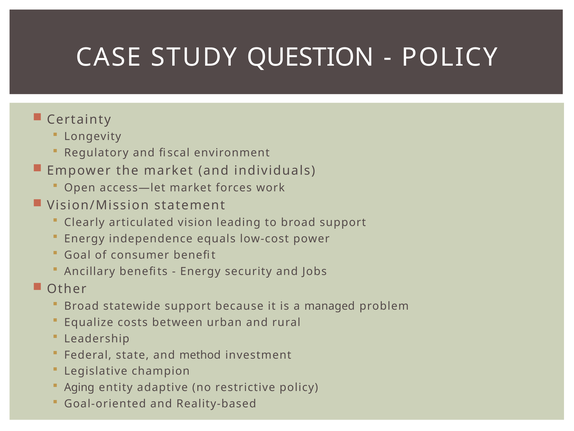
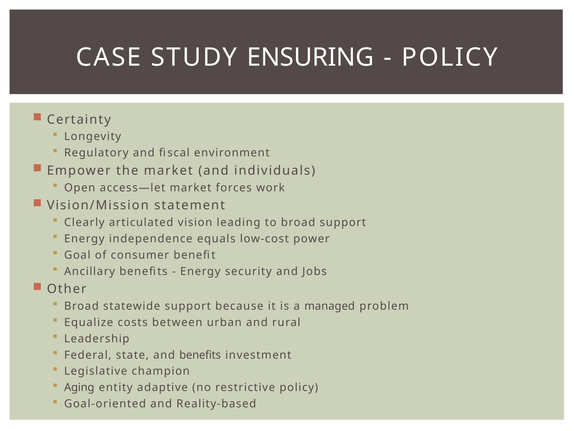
QUESTION: QUESTION -> ENSURING (310, 57)
and method: method -> benefits (200, 355)
